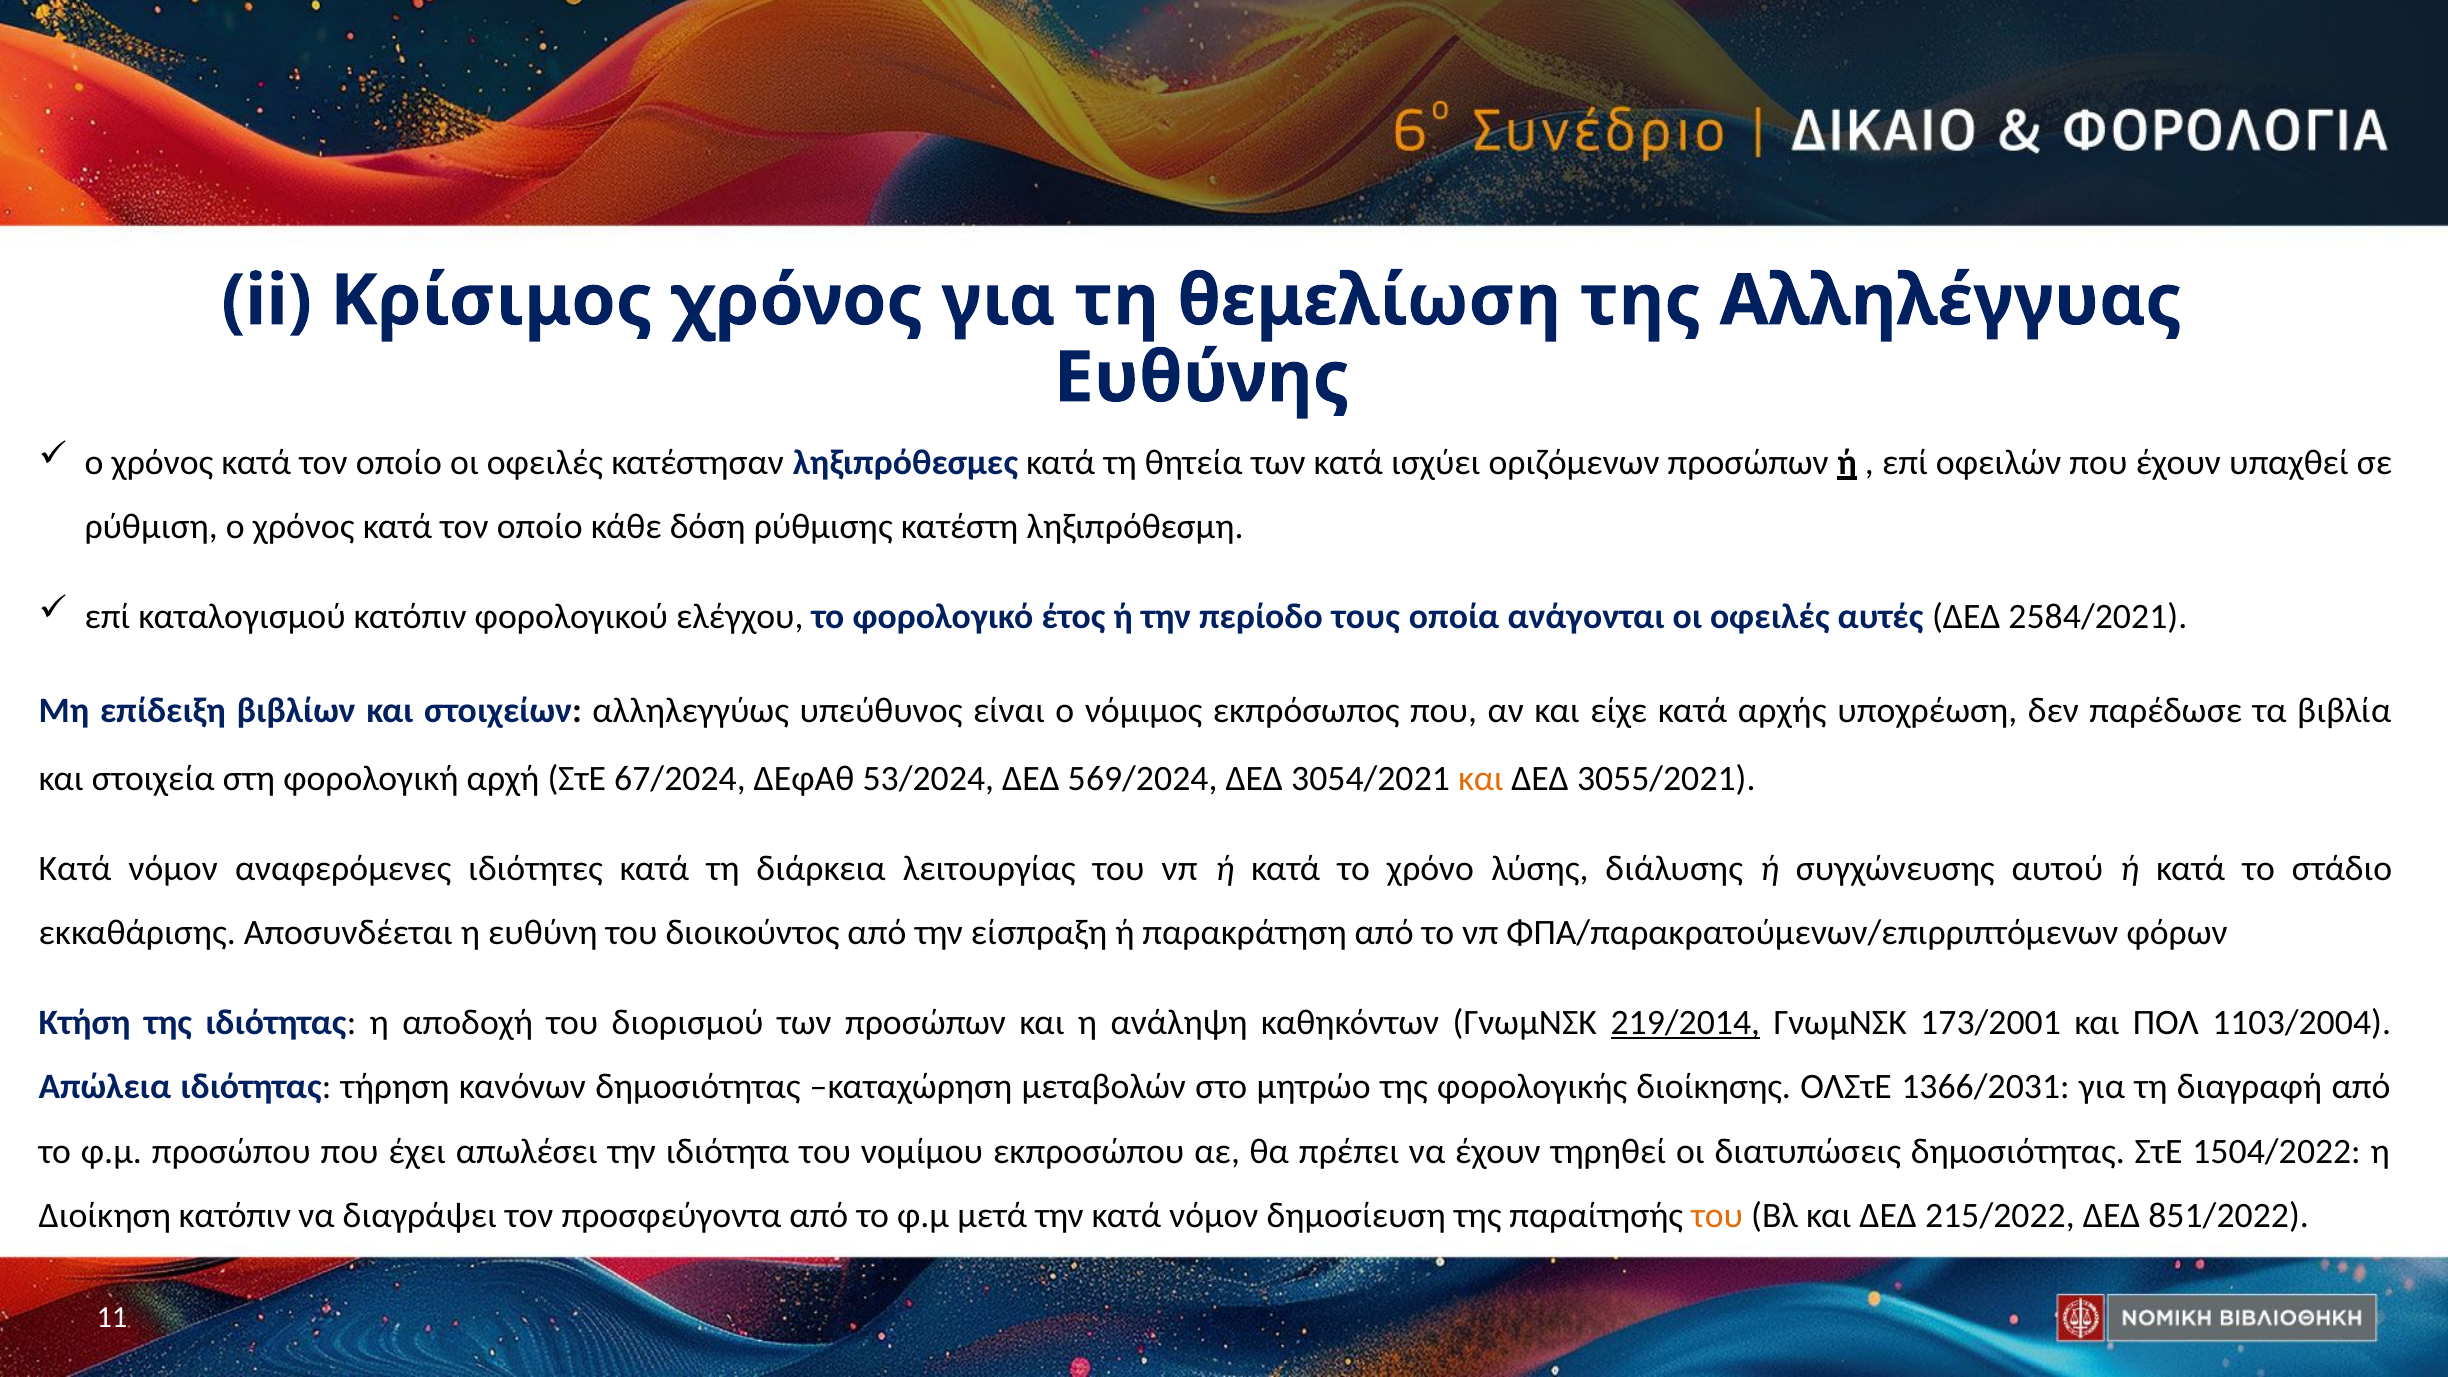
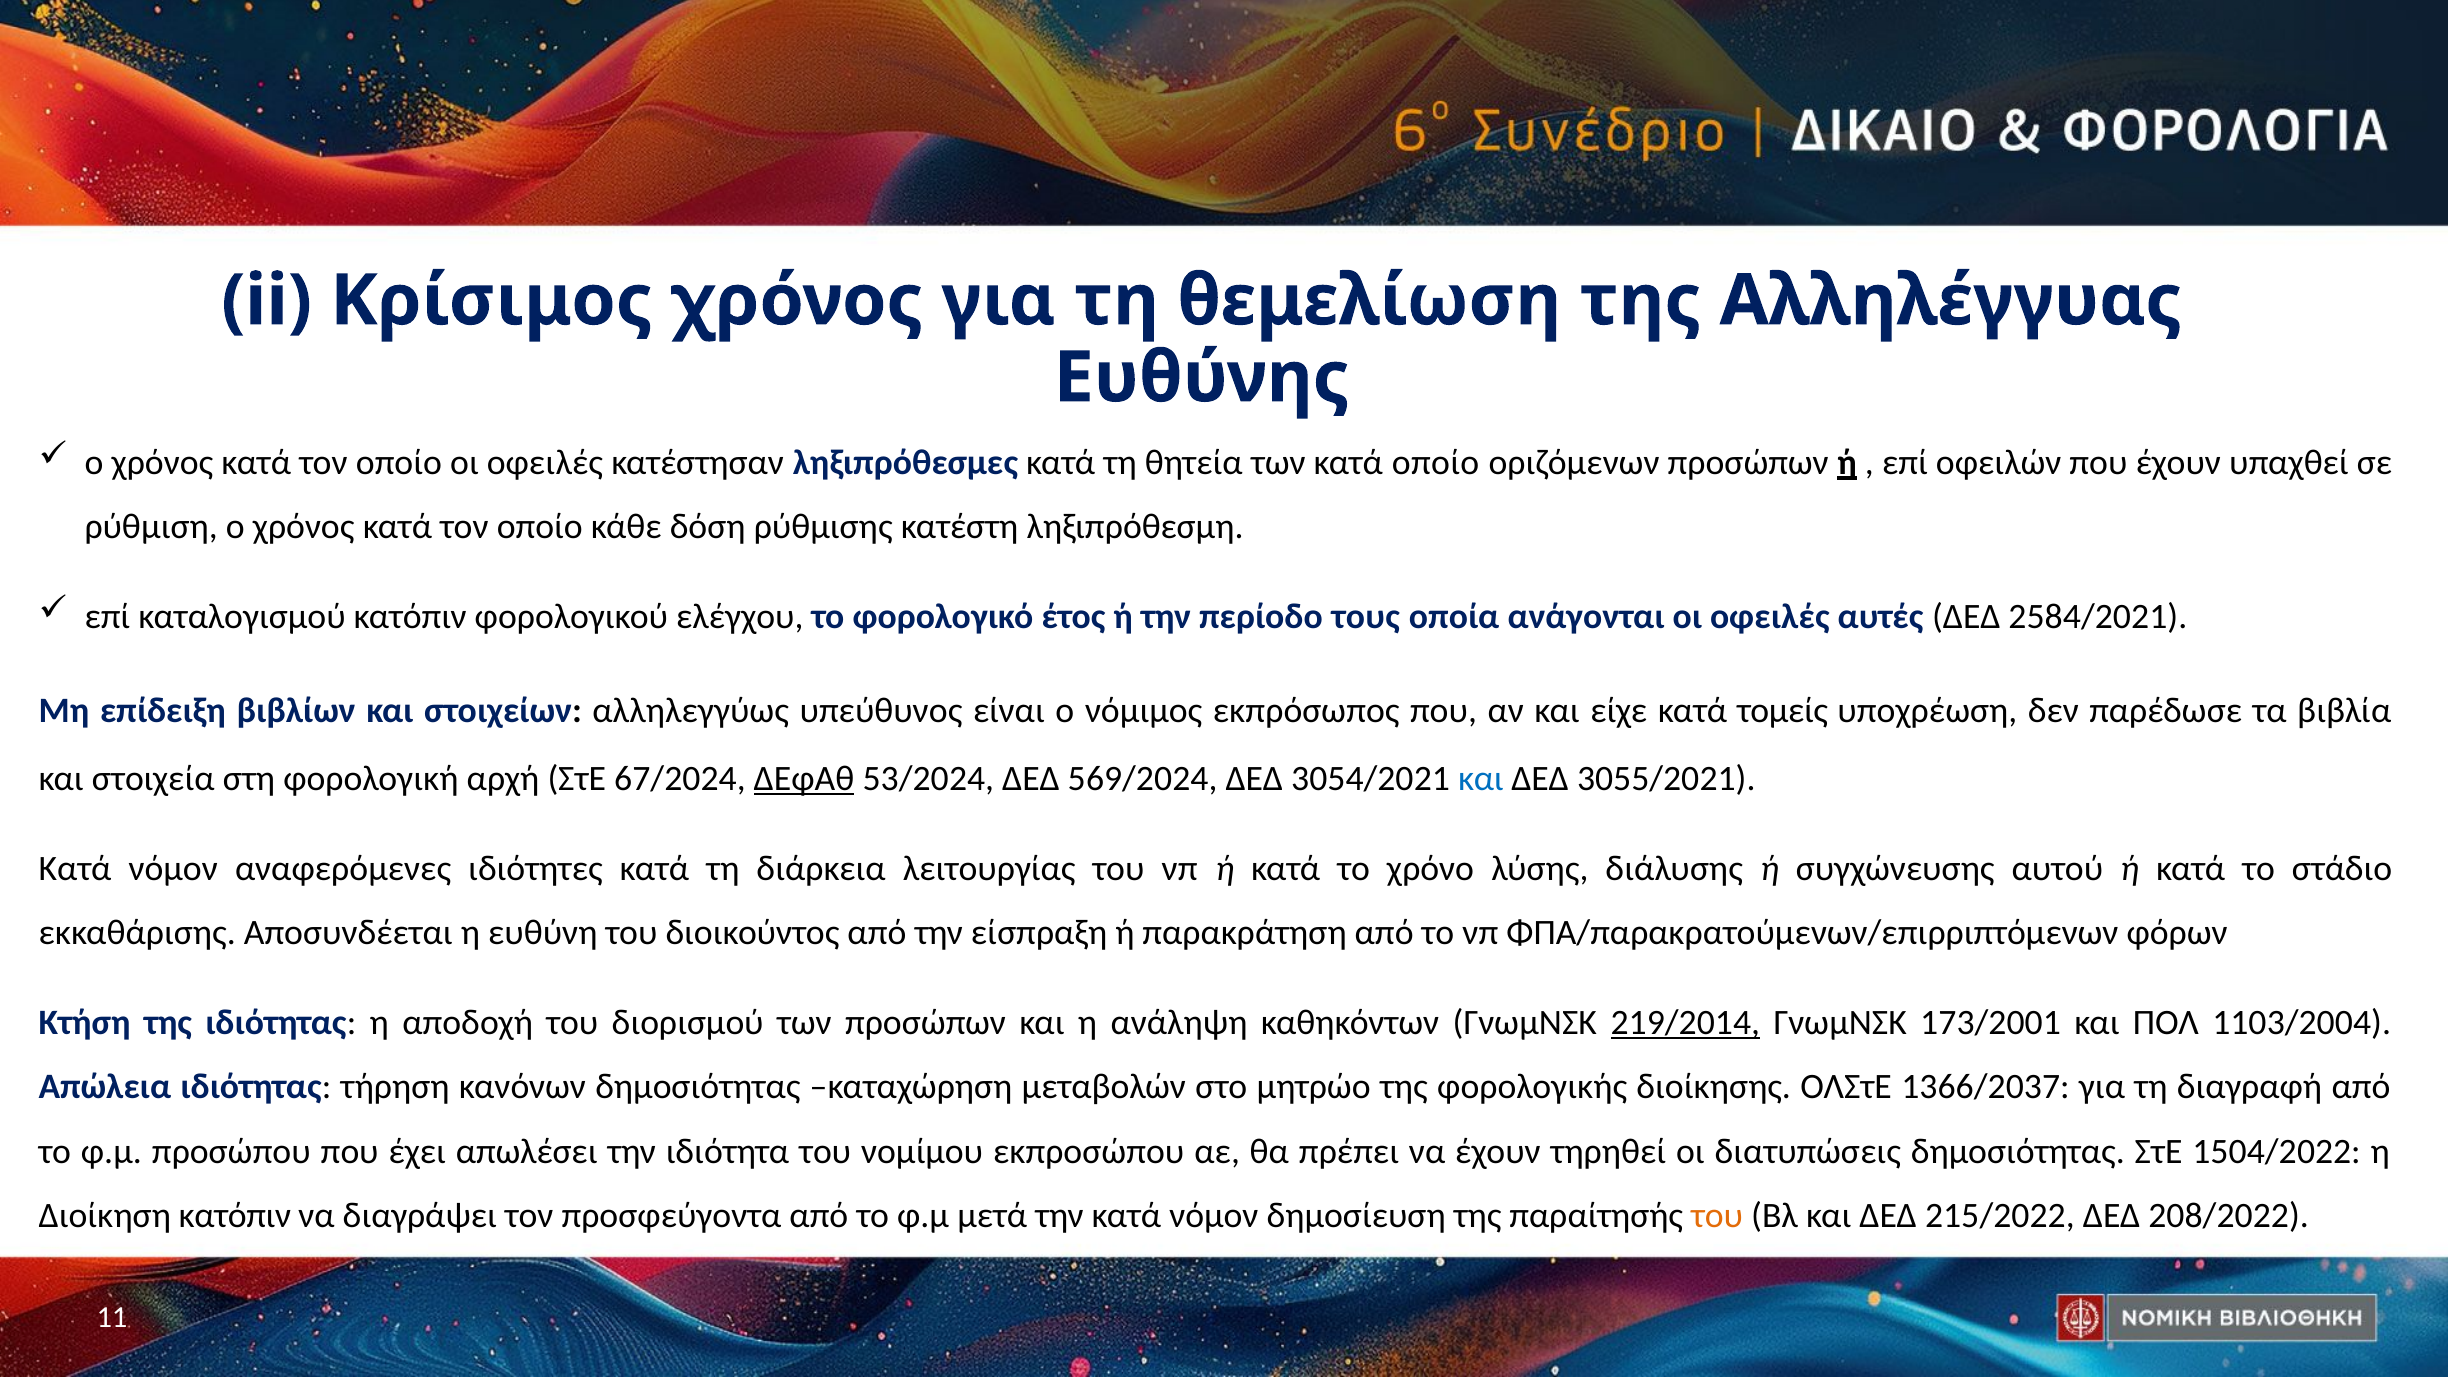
κατά ισχύει: ισχύει -> οποίο (1436, 462)
αρχής: αρχής -> τομείς (1783, 711)
ΔΕφΑθ underline: none -> present (804, 779)
και colour: orange -> blue (1481, 779)
1366/2031: 1366/2031 -> 1366/2037 (1986, 1087)
851/2022: 851/2022 -> 208/2022 (2229, 1216)
